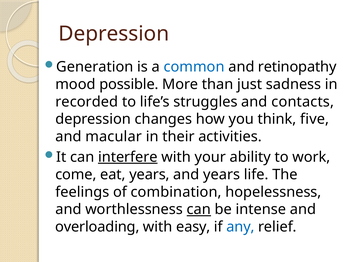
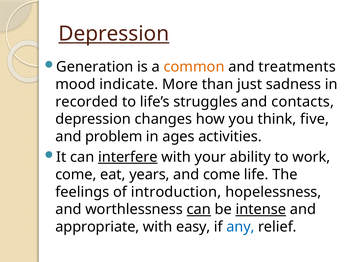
Depression underline: none -> present (114, 34)
common colour: blue -> orange (194, 67)
retinopathy: retinopathy -> treatments (297, 67)
possible: possible -> indicate (129, 84)
macular: macular -> problem (114, 137)
their: their -> ages (179, 137)
and years: years -> come (222, 175)
combination: combination -> introduction (176, 192)
intense underline: none -> present (261, 210)
overloading: overloading -> appropriate (97, 227)
